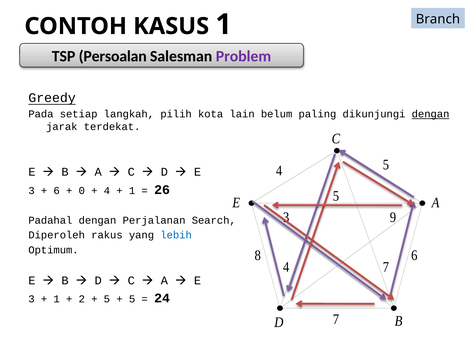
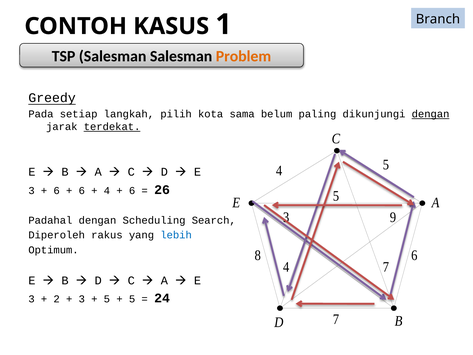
TSP Persoalan: Persoalan -> Salesman (113, 56)
Problem colour: purple -> orange (244, 56)
lain: lain -> sama (242, 114)
terdekat underline: none -> present (112, 127)
0: 0 -> 6 (82, 190)
1: 1 -> 6 (132, 190)
Perjalanan: Perjalanan -> Scheduling (154, 220)
1: 1 -> 2 (57, 299)
2: 2 -> 3 (82, 299)
